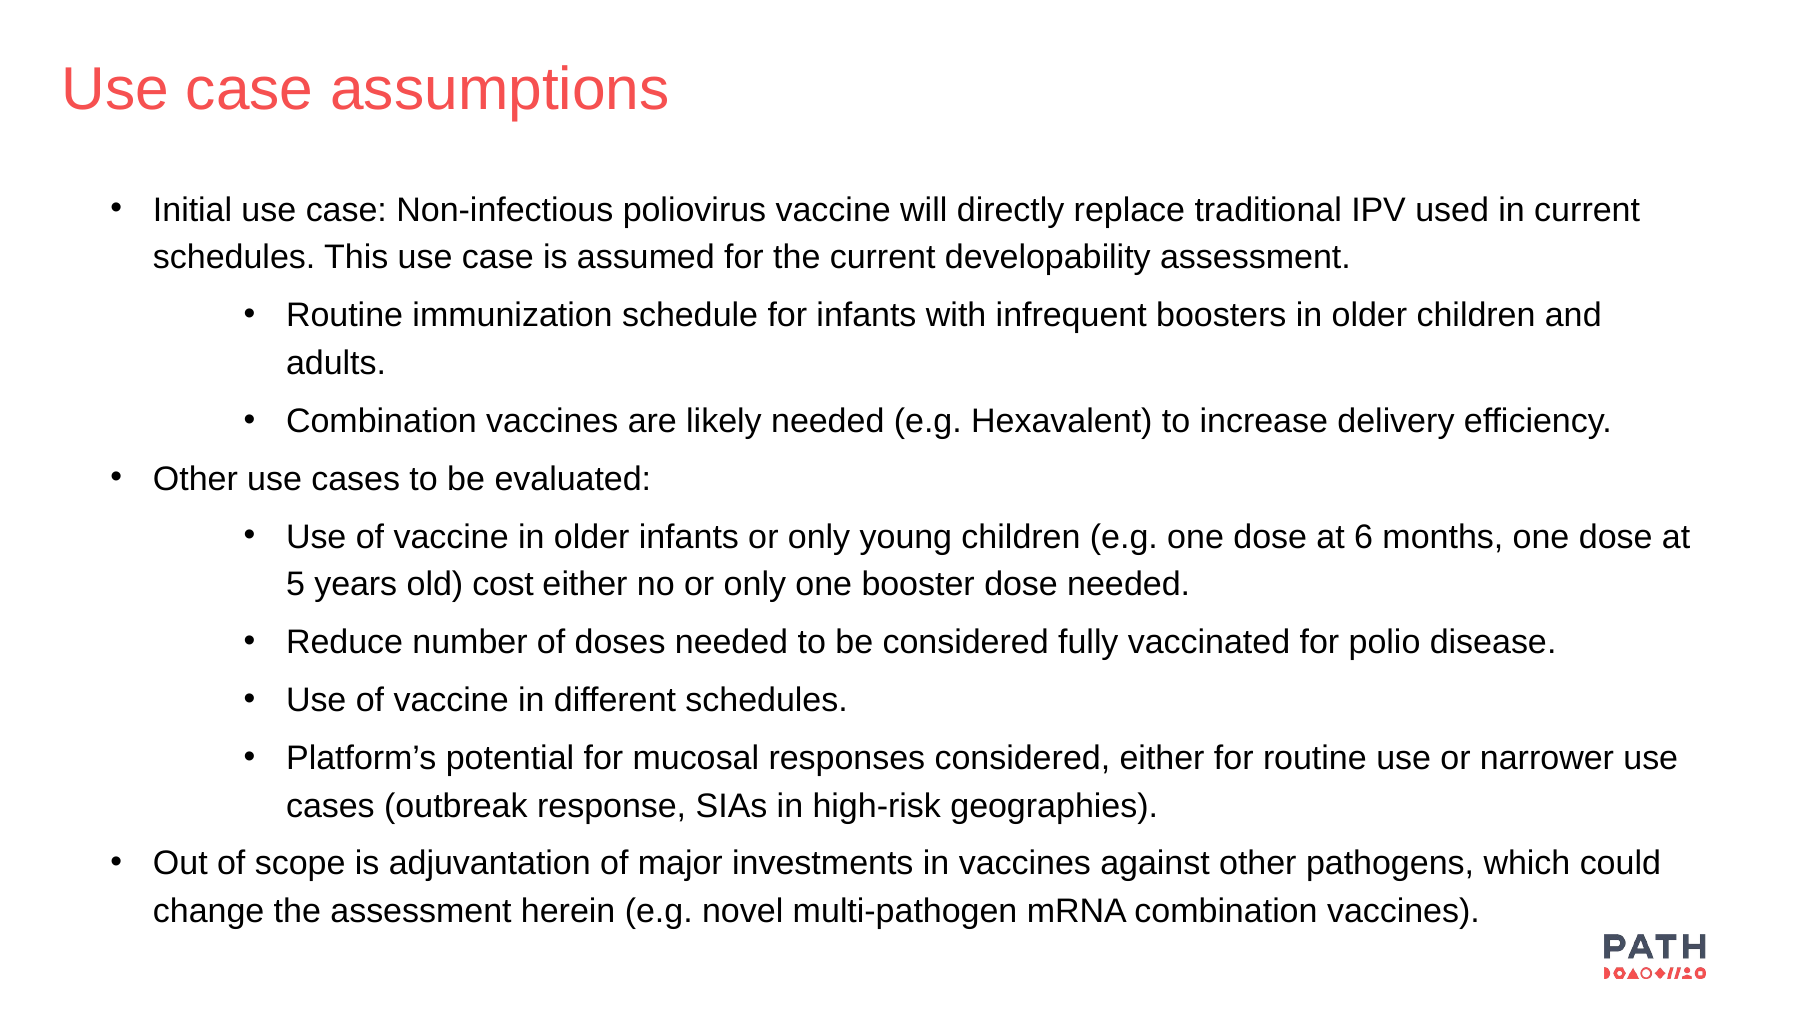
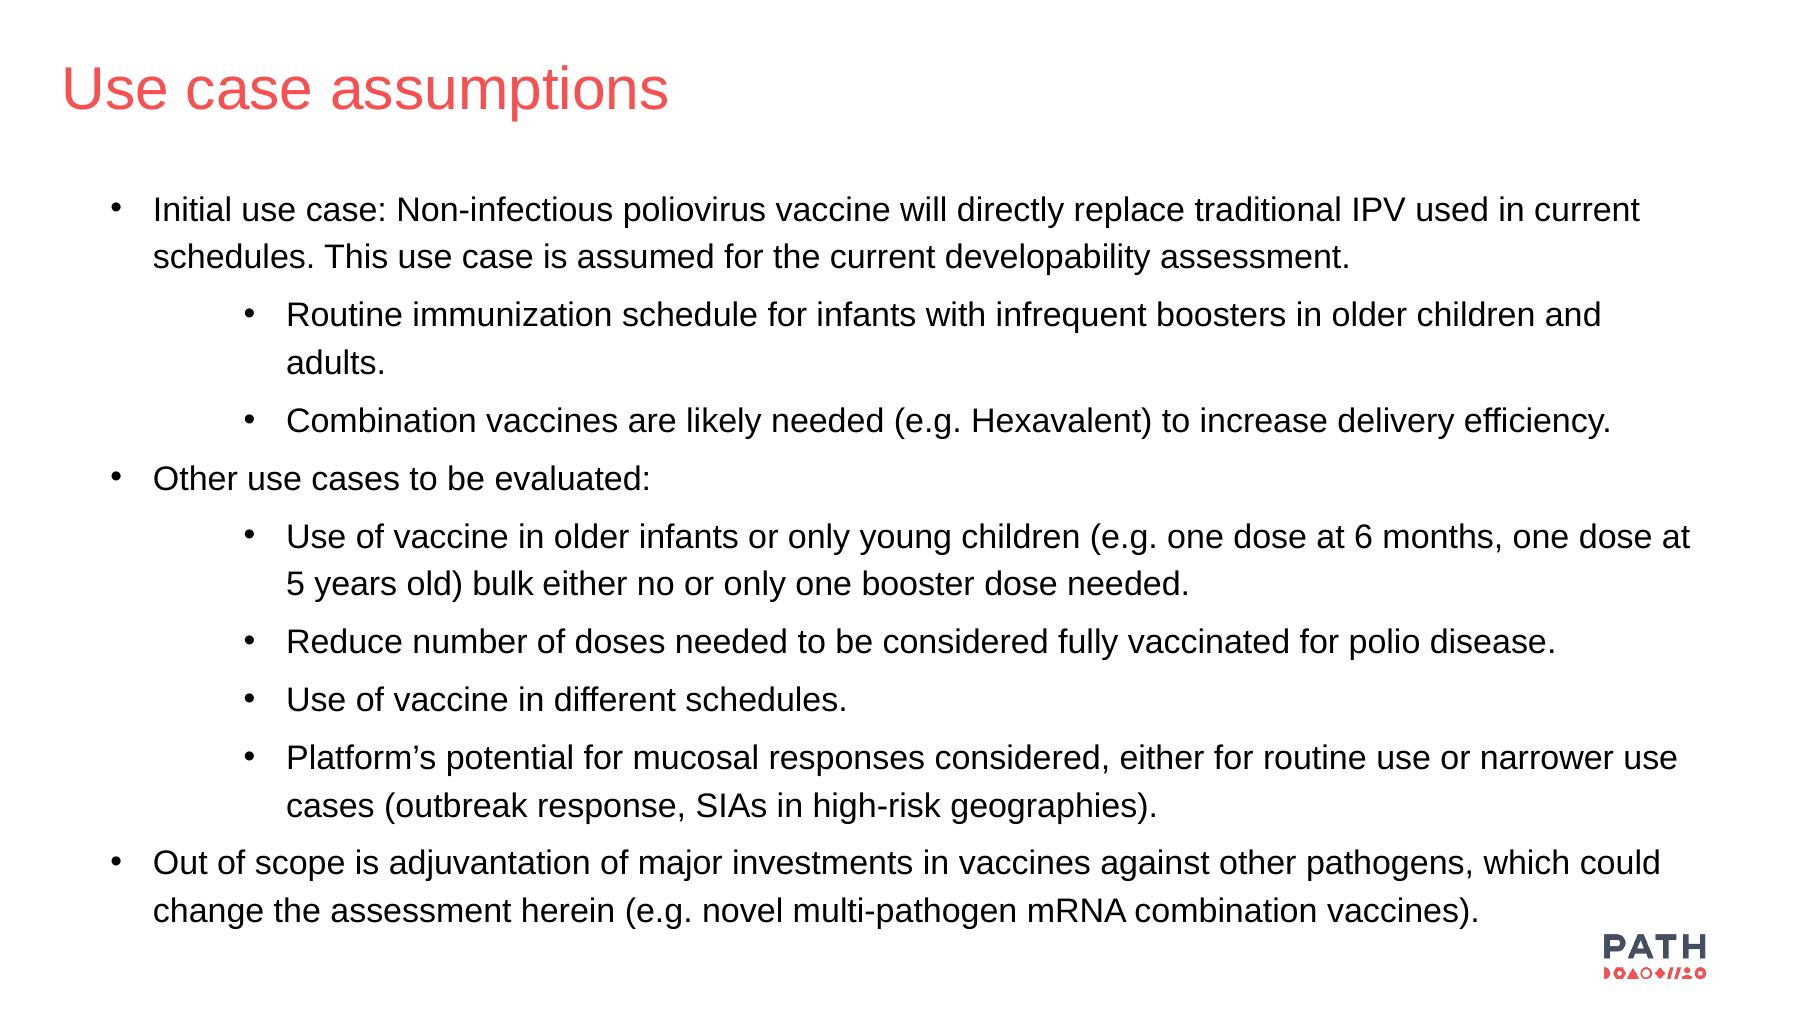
cost: cost -> bulk (503, 584)
